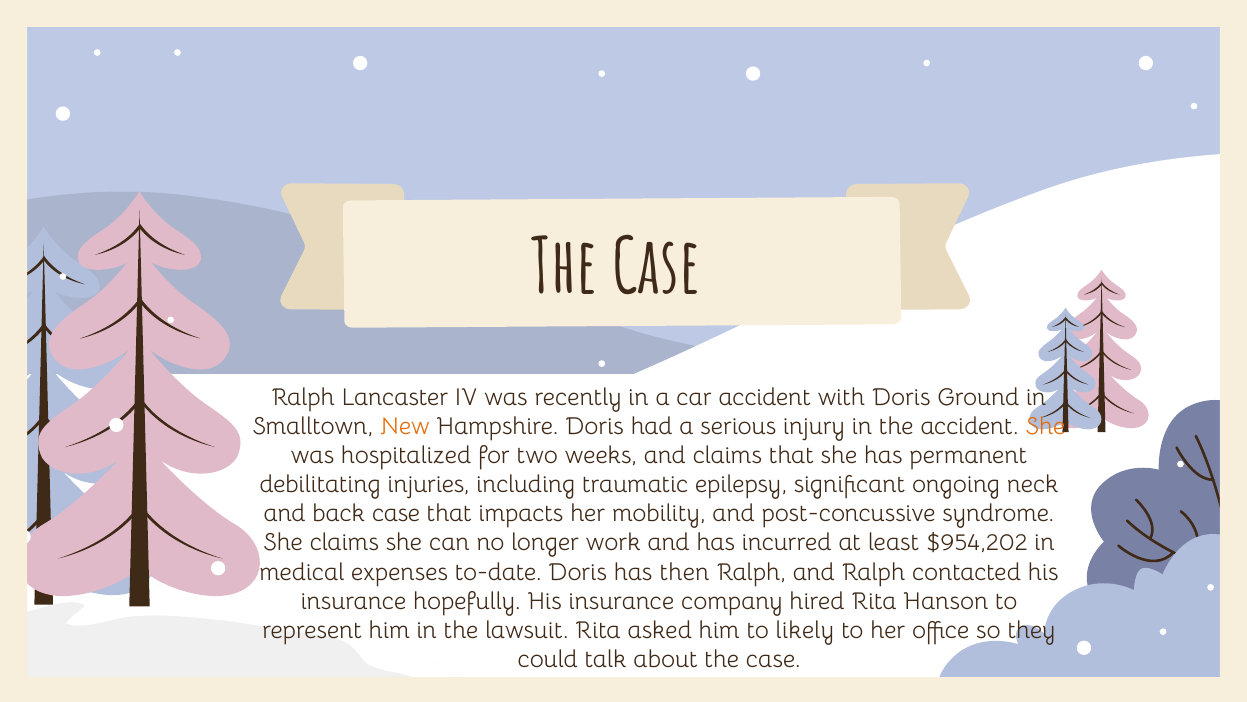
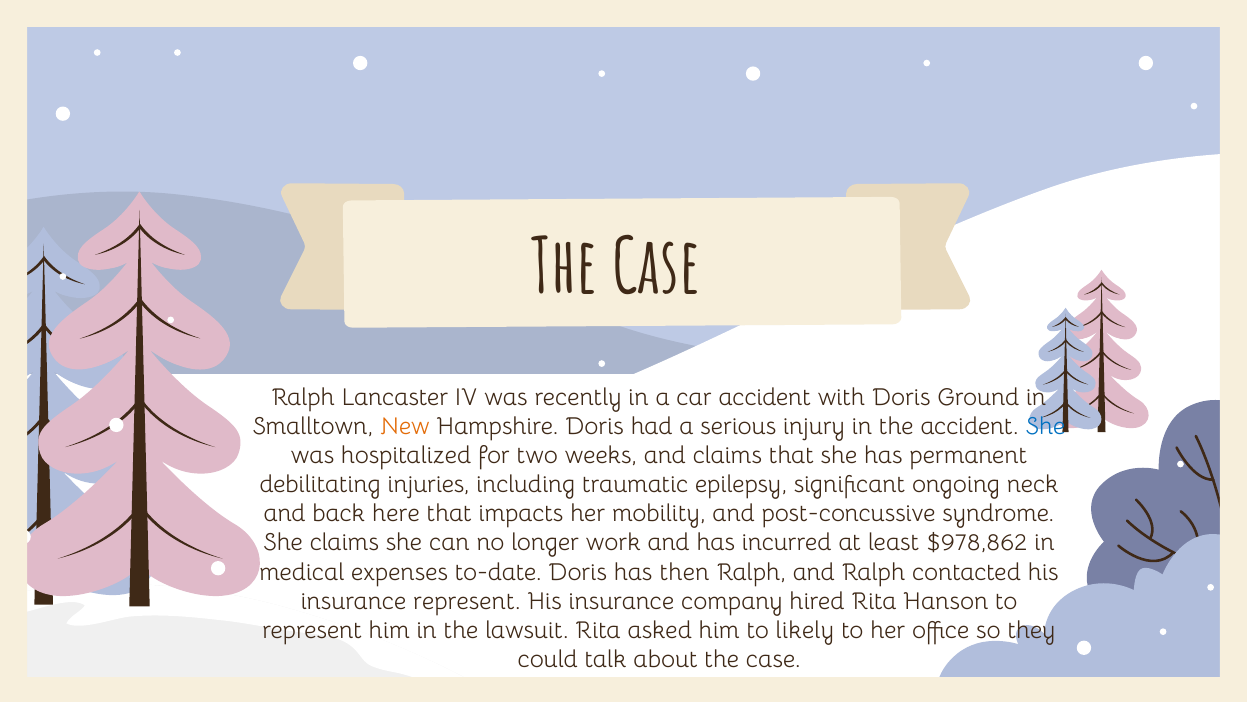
She colour: orange -> blue (1046, 426)
back case: case -> here (396, 513)
$954,202: $954,202 -> $978,862 (977, 542)
insurance hopefully: hopefully -> represent (467, 601)
